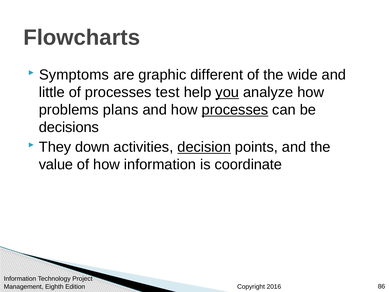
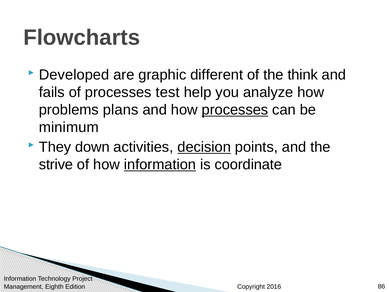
Symptoms: Symptoms -> Developed (74, 75)
wide: wide -> think (303, 75)
little: little -> fails (52, 92)
you underline: present -> none (227, 92)
decisions: decisions -> minimum (69, 127)
value: value -> strive (56, 164)
information underline: none -> present (160, 164)
